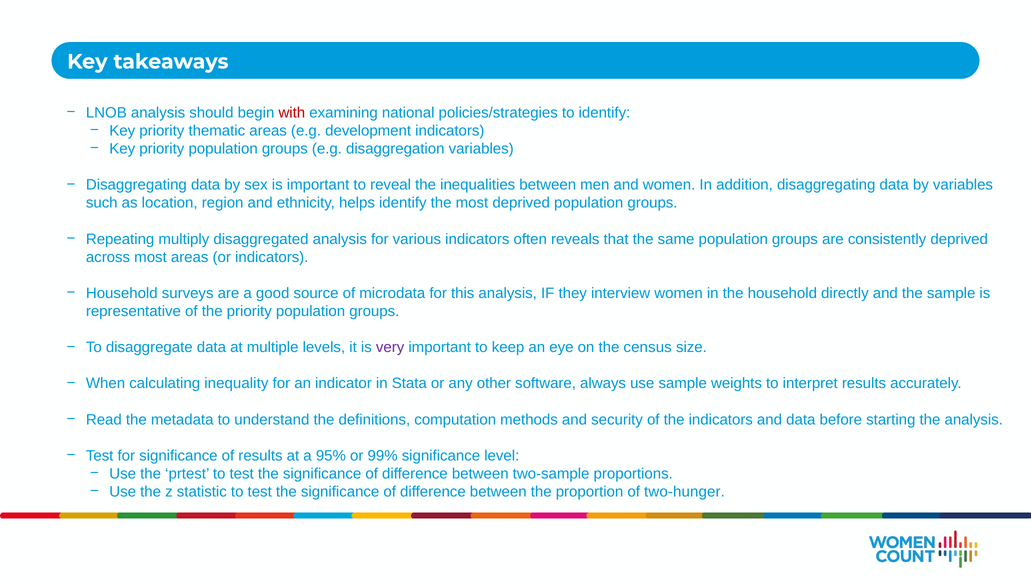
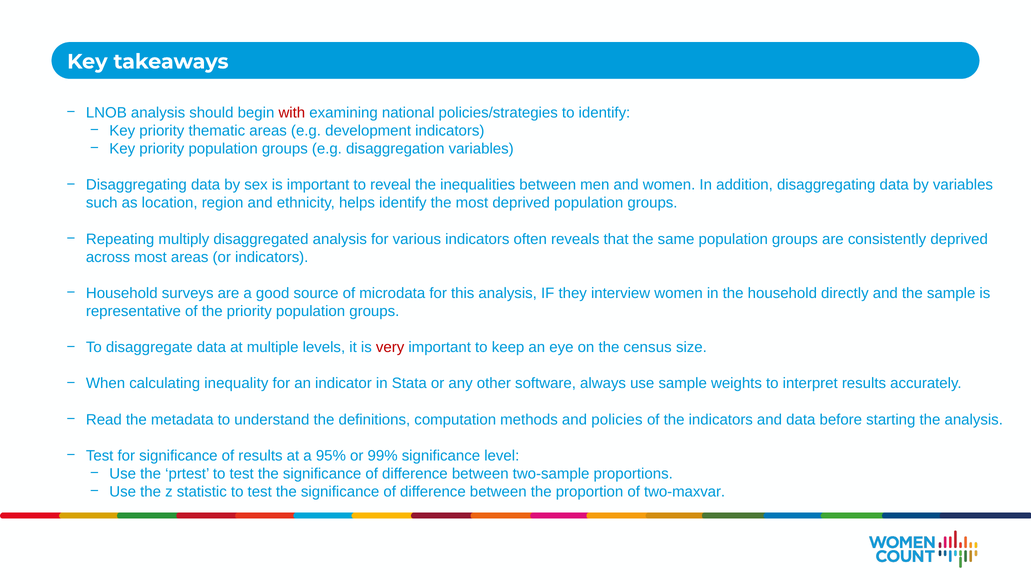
very colour: purple -> red (390, 347)
security: security -> policies (617, 420)
two-hunger: two-hunger -> two-maxvar (685, 492)
